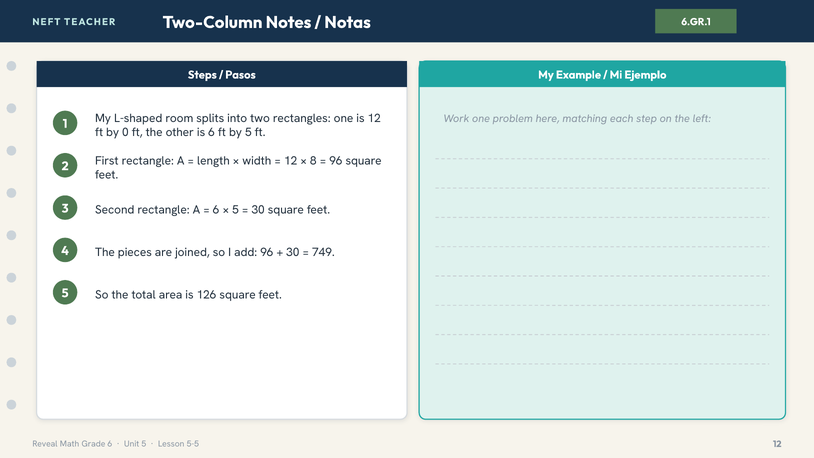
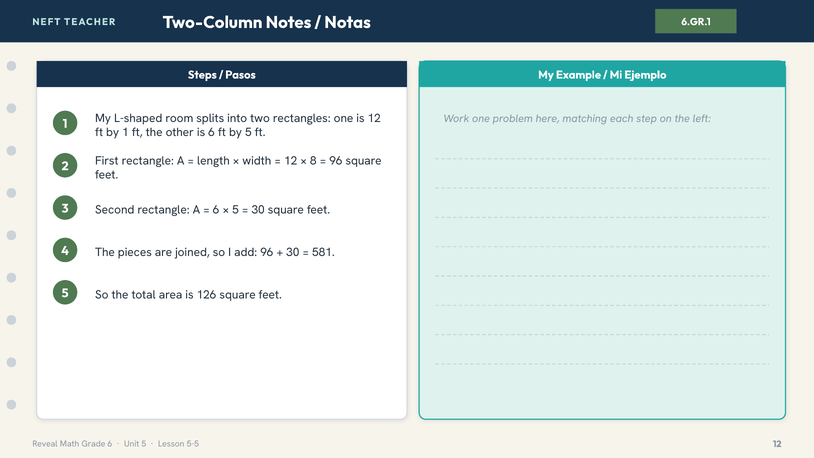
by 0: 0 -> 1 (125, 132)
749: 749 -> 581 (323, 252)
